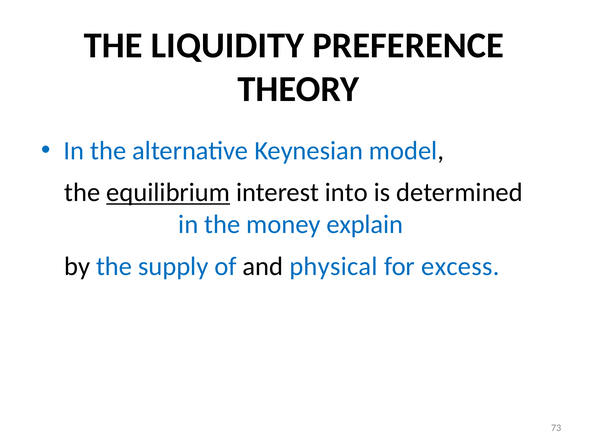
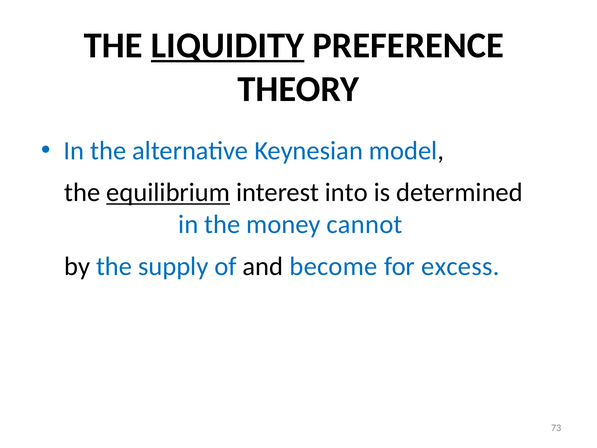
LIQUIDITY underline: none -> present (228, 45)
explain: explain -> cannot (364, 224)
physical: physical -> become (333, 266)
